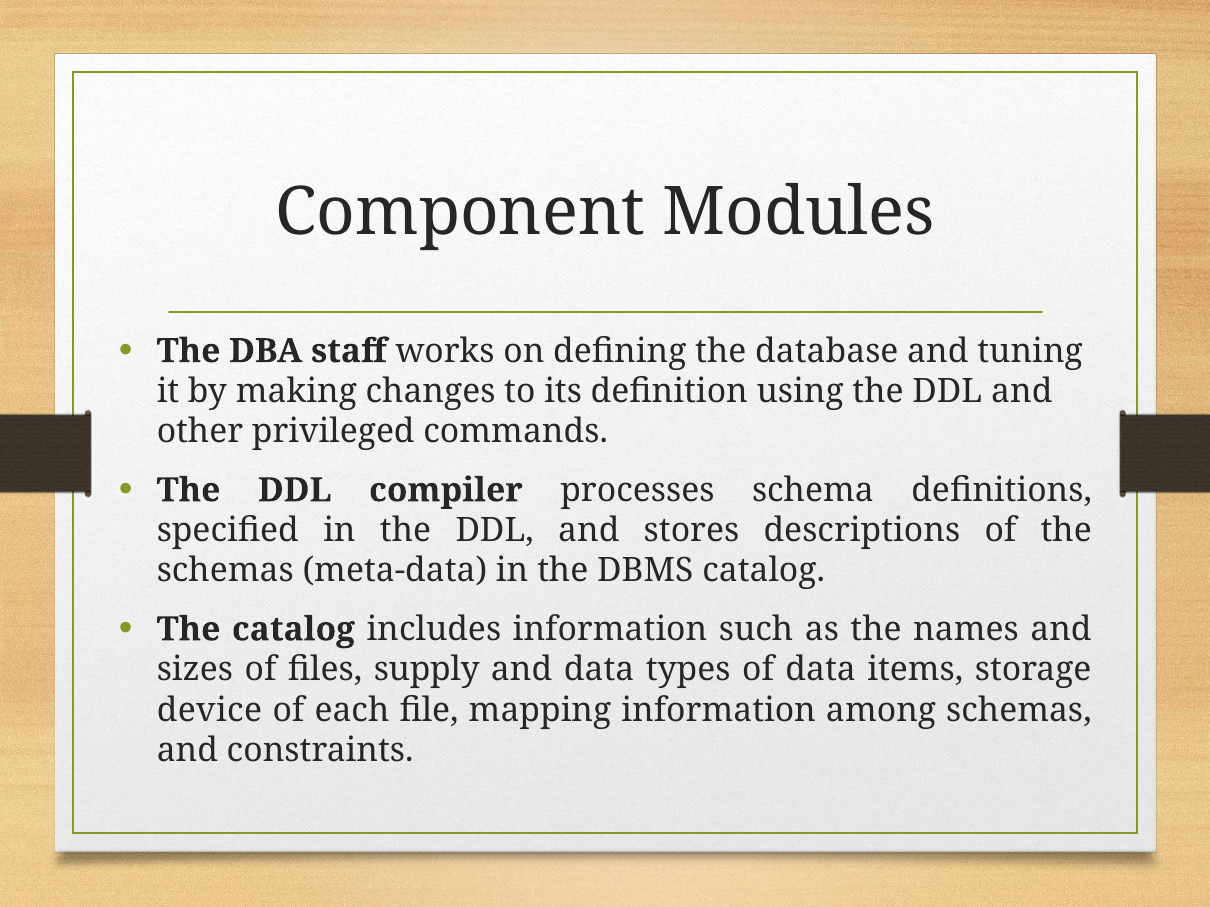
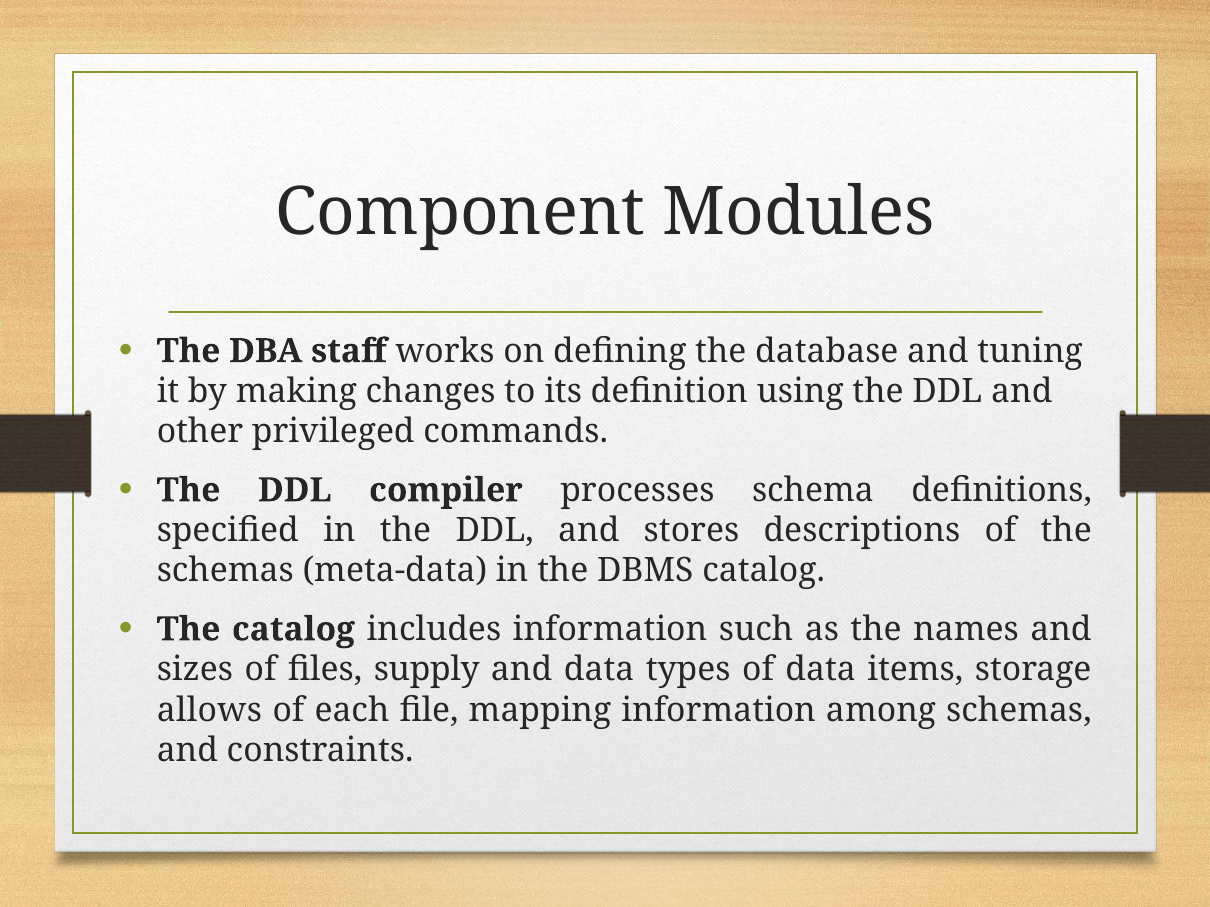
device: device -> allows (209, 710)
